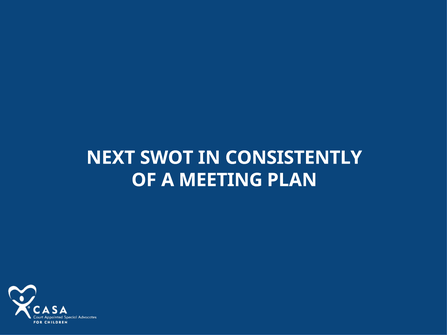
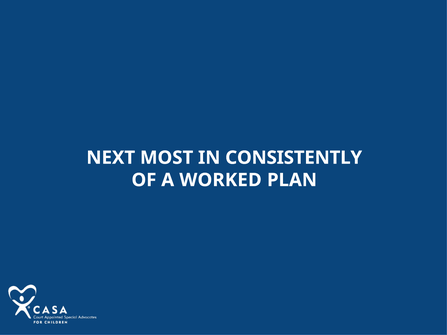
SWOT: SWOT -> MOST (167, 158)
MEETING: MEETING -> WORKED (220, 180)
